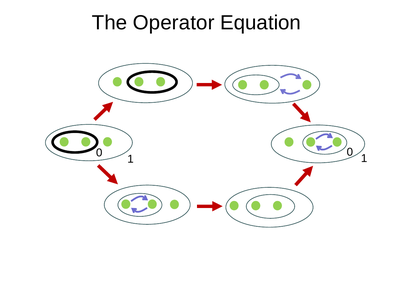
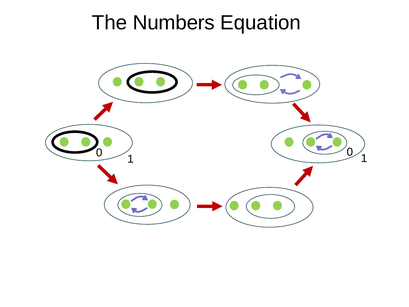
Operator: Operator -> Numbers (174, 23)
